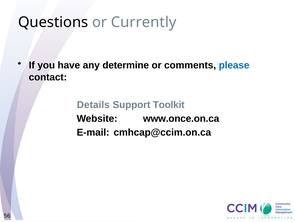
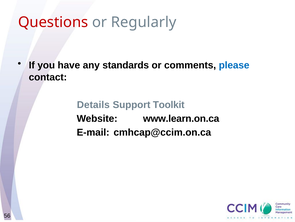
Questions colour: black -> red (53, 22)
Currently: Currently -> Regularly (144, 22)
determine: determine -> standards (126, 65)
www.once.on.ca: www.once.on.ca -> www.learn.on.ca (181, 118)
